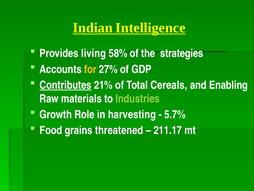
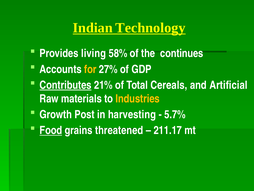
Intelligence: Intelligence -> Technology (150, 28)
strategies: strategies -> continues (182, 53)
Enabling: Enabling -> Artificial (228, 85)
Industries colour: light green -> yellow (138, 98)
Role: Role -> Post (84, 114)
Food underline: none -> present (51, 130)
